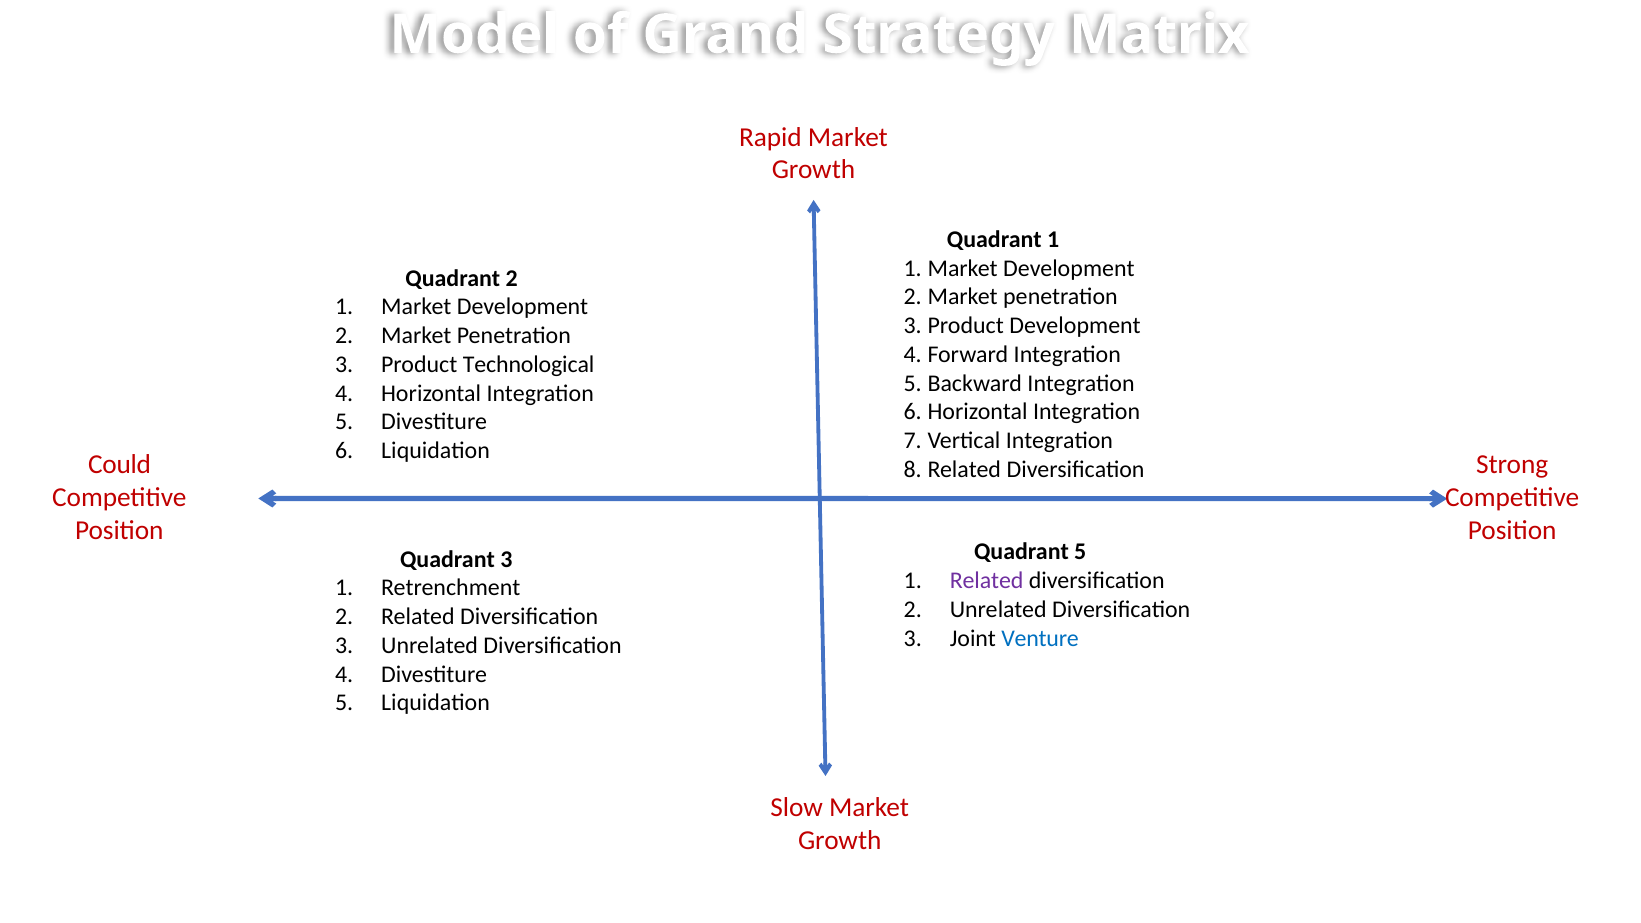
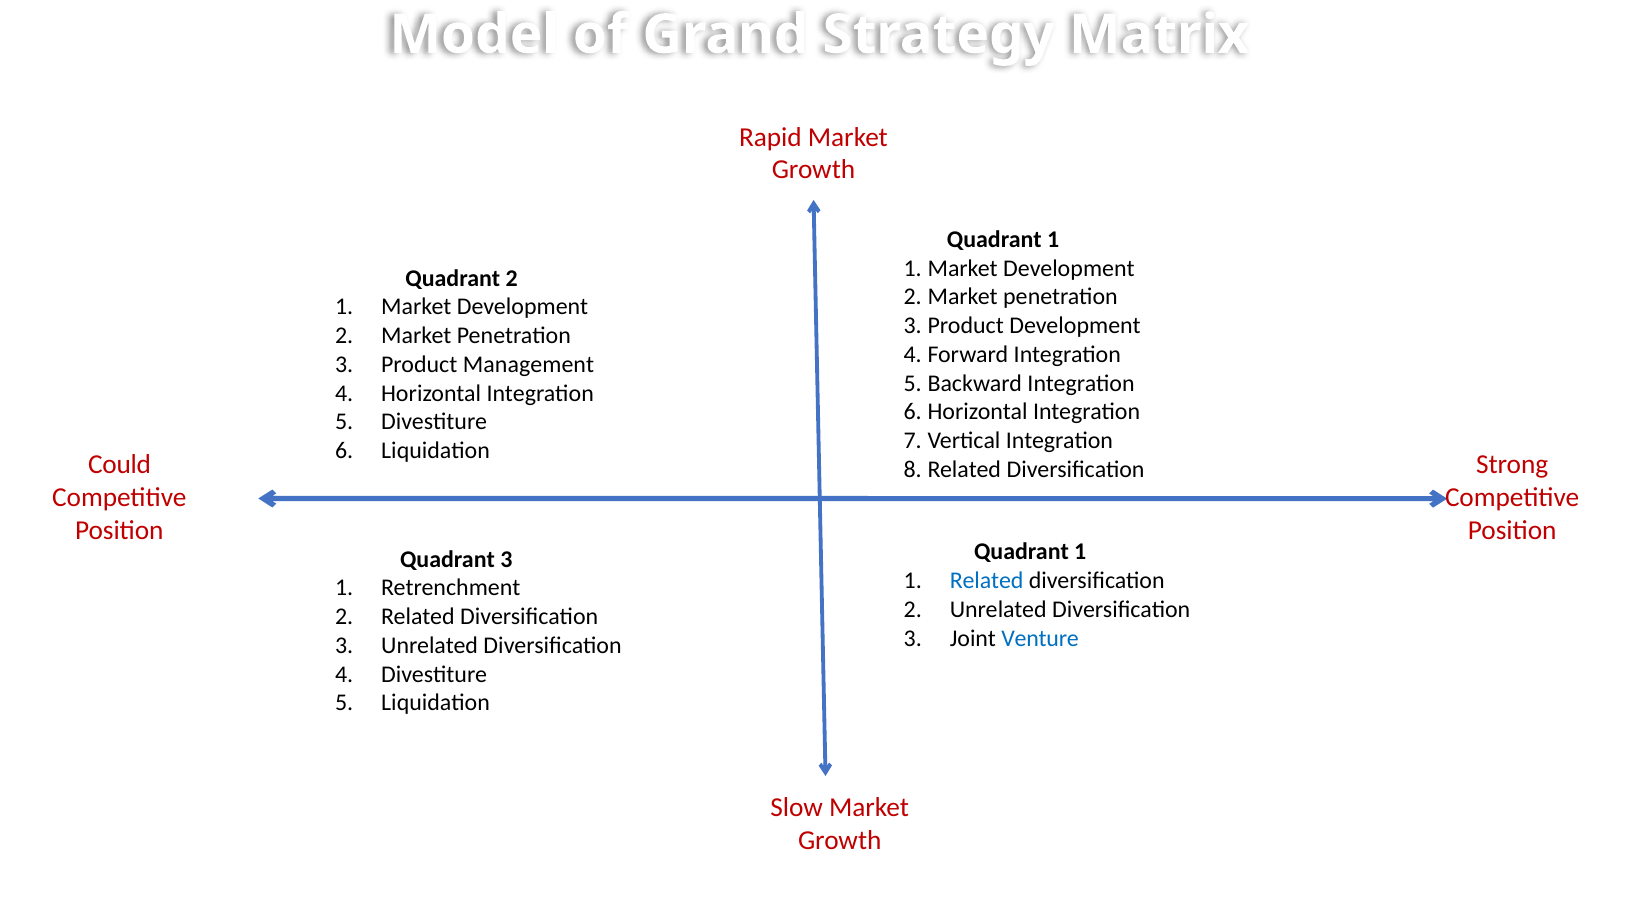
Technological: Technological -> Management (529, 365)
5: 5 -> 1 (1080, 552)
Related colour: purple -> blue (987, 581)
